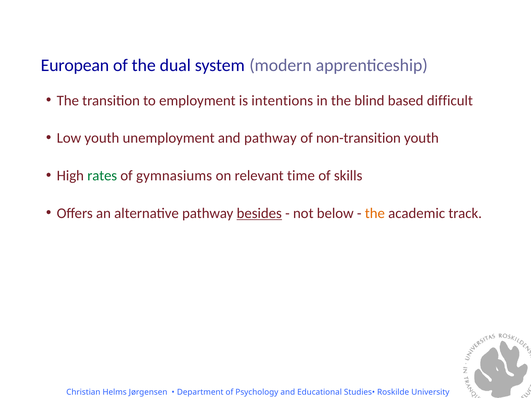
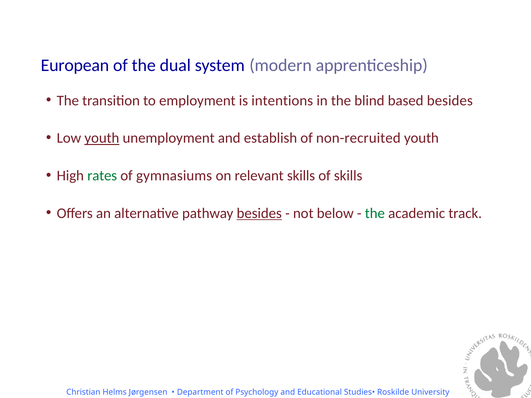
based difficult: difficult -> besides (450, 101)
youth underline: none -> present (102, 138)
and pathway: pathway -> establish (270, 138)
non-transition: non-transition -> non-recruited (358, 138)
relevant time: time -> skills (301, 176)
the colour: orange -> green (375, 213)
